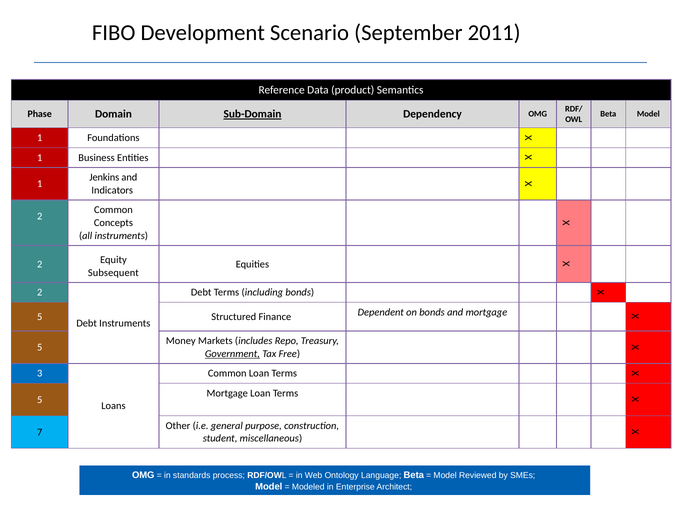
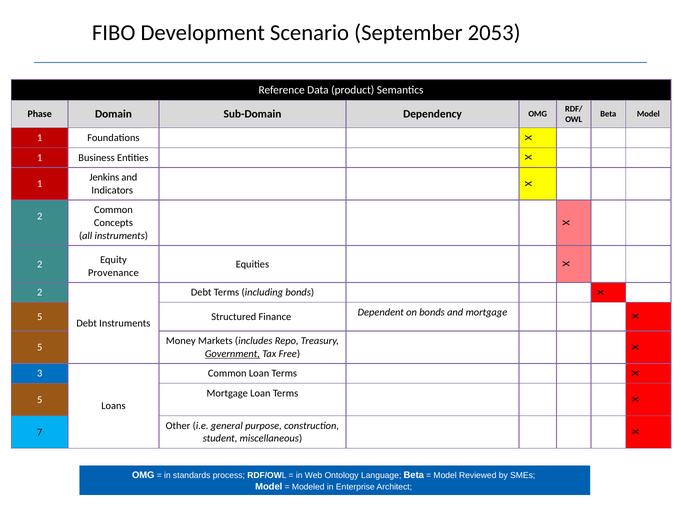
2011: 2011 -> 2053 (494, 33)
Sub-Domain underline: present -> none (252, 114)
Subsequent: Subsequent -> Provenance (113, 273)
